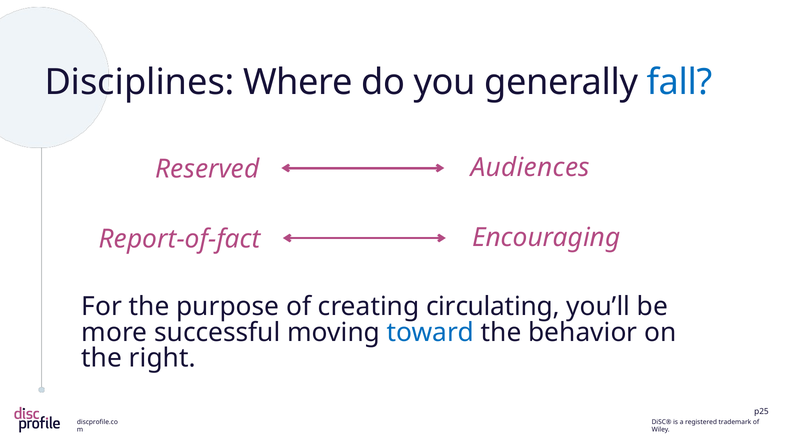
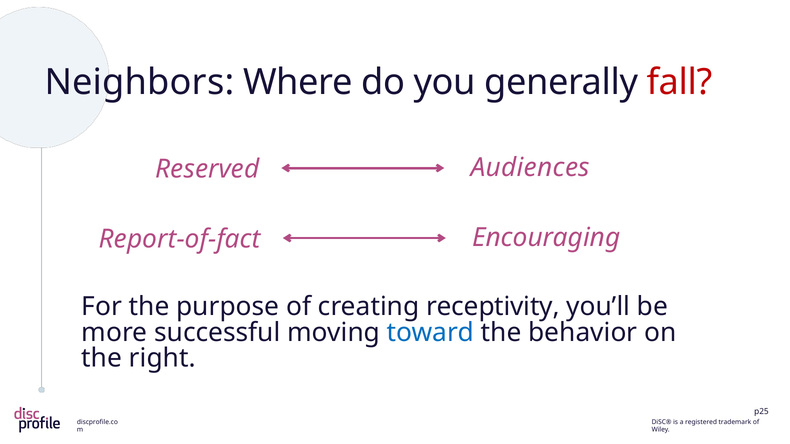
Disciplines: Disciplines -> Neighbors (139, 82)
fall colour: blue -> red (680, 82)
circulating: circulating -> receptivity (493, 307)
